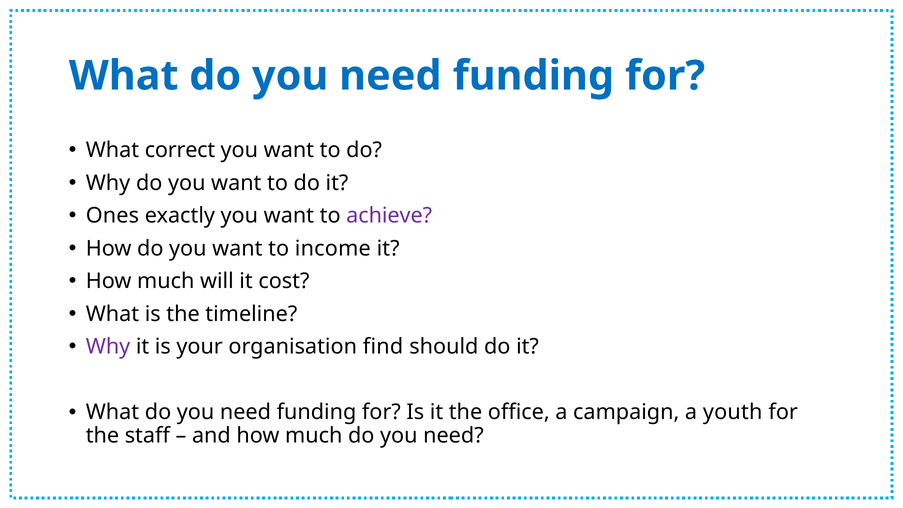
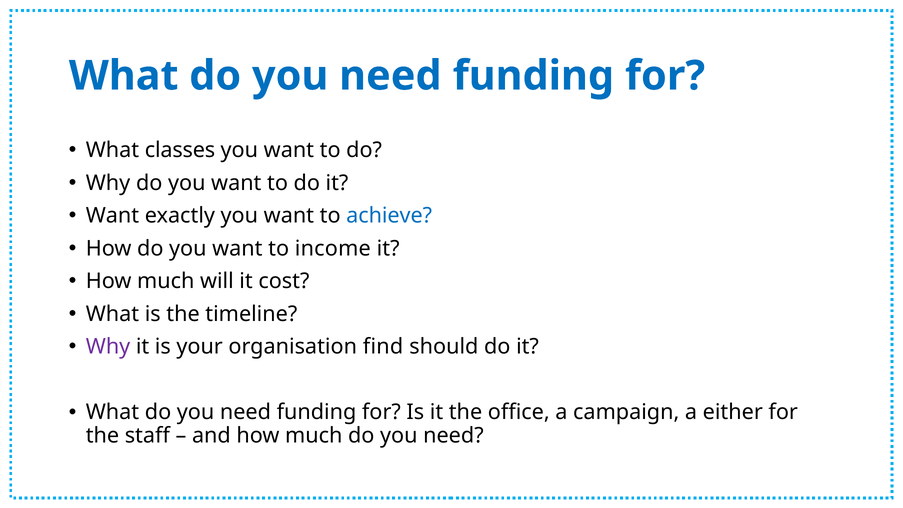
correct: correct -> classes (180, 150)
Ones: Ones -> Want (112, 216)
achieve colour: purple -> blue (389, 216)
youth: youth -> either (733, 412)
